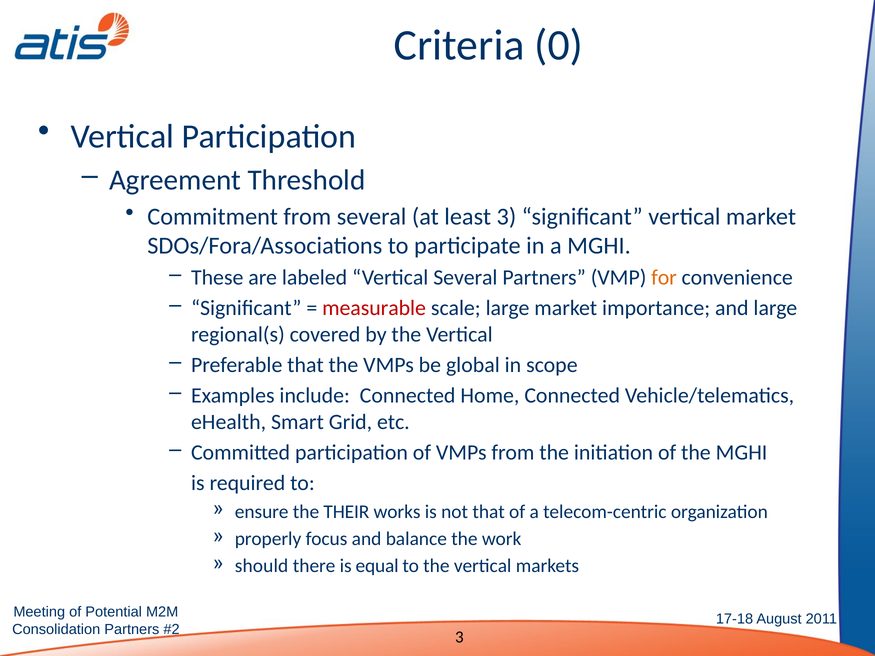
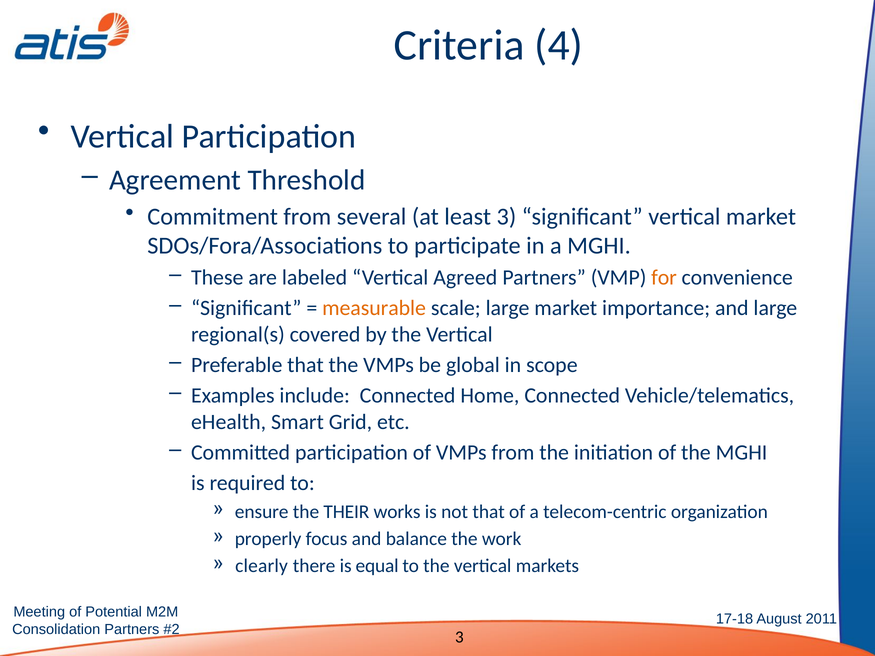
0: 0 -> 4 (559, 45)
Vertical Several: Several -> Agreed (465, 278)
measurable colour: red -> orange (374, 308)
should: should -> clearly (262, 566)
